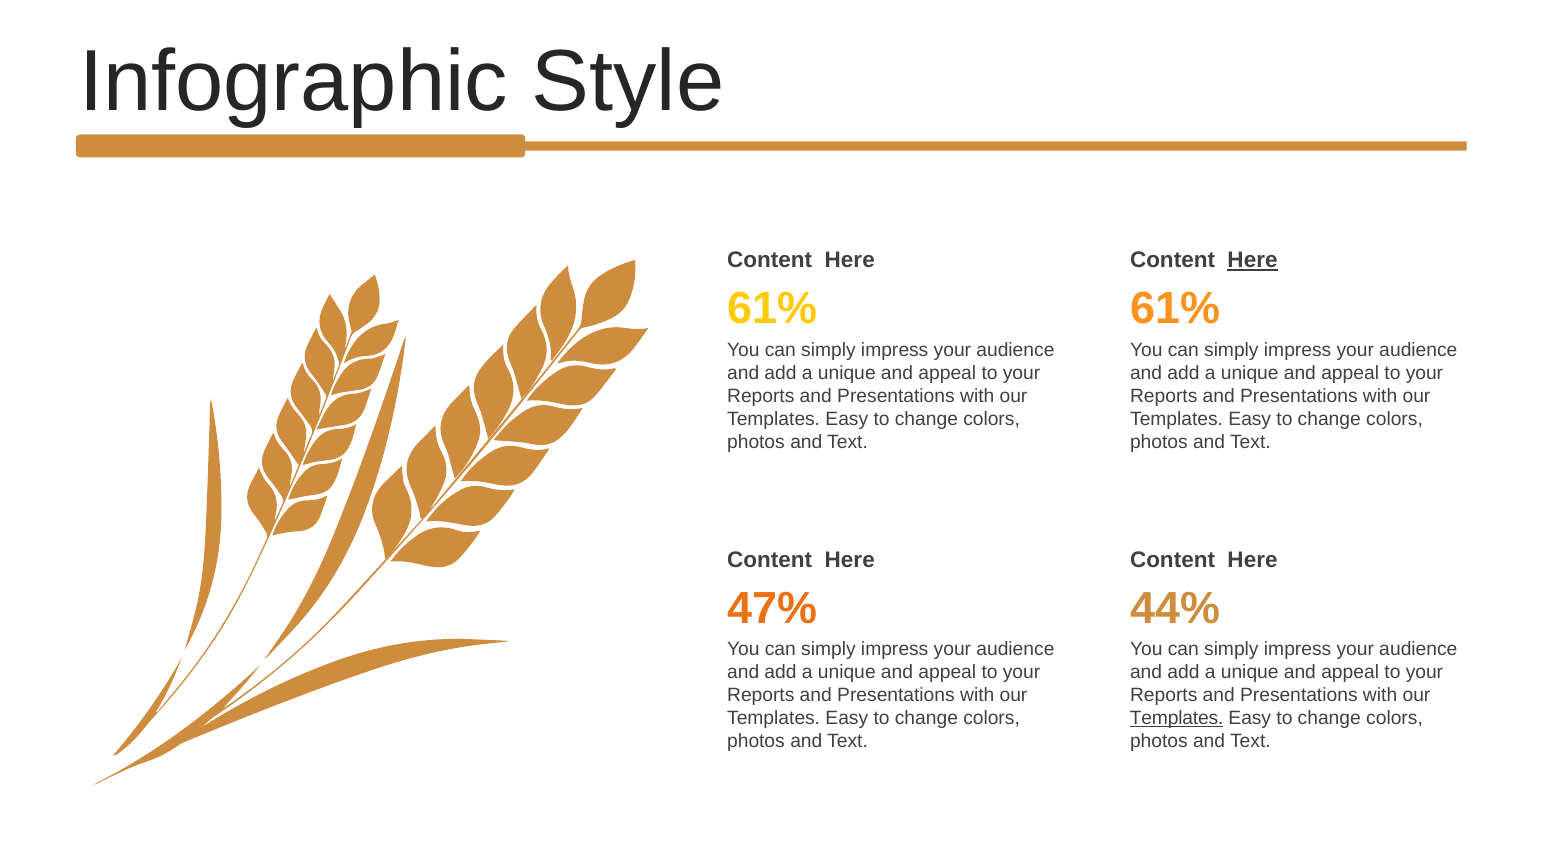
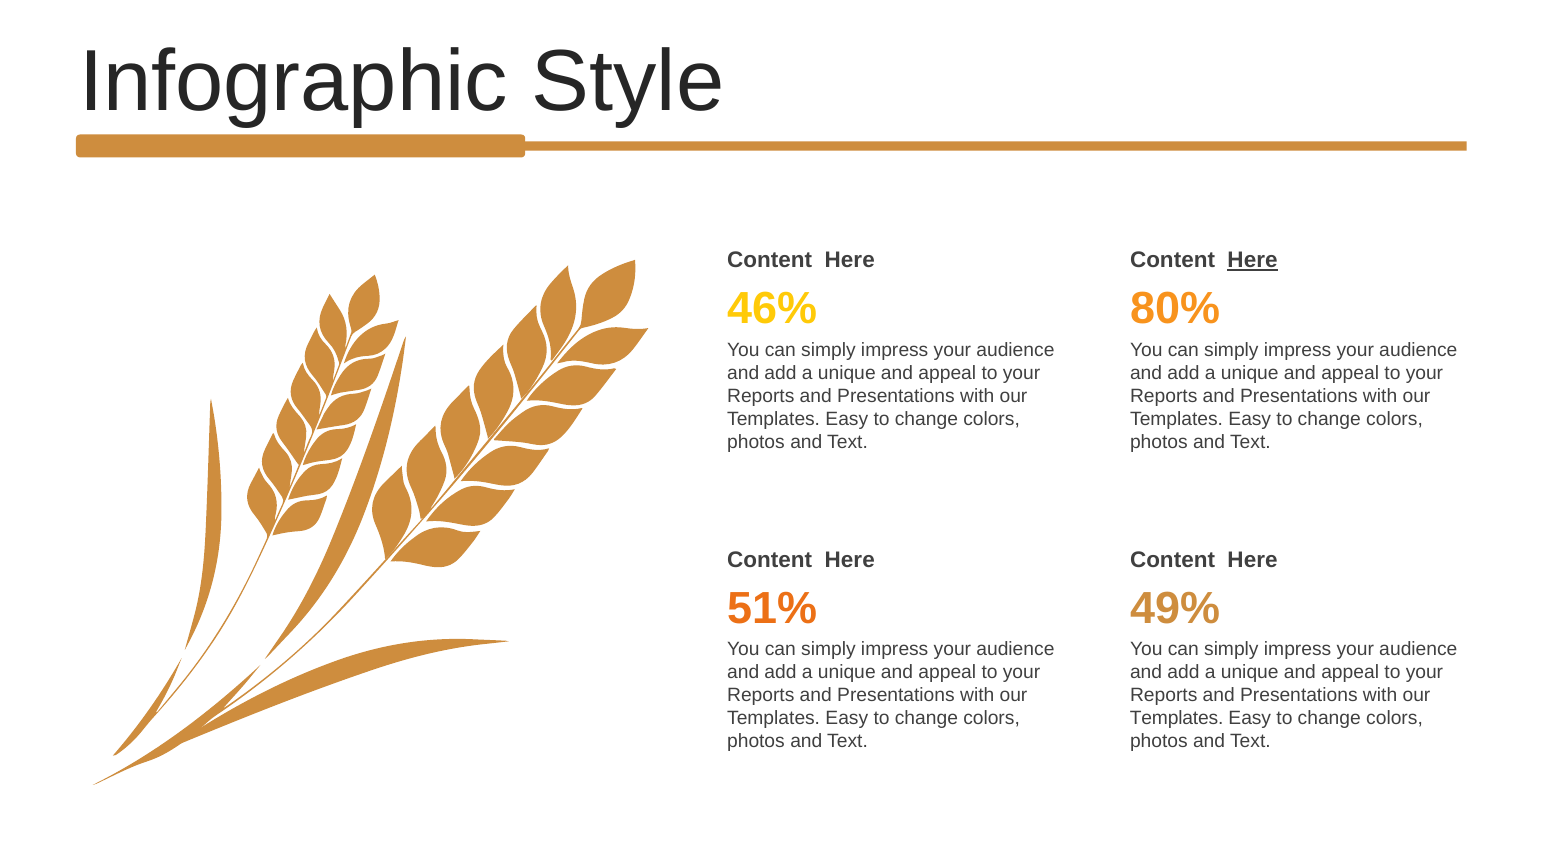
61%: 61% -> 46% (772, 309)
61%: 61% -> 80% (1175, 309)
47%: 47% -> 51% (772, 608)
44%: 44% -> 49% (1175, 608)
Templates underline: present -> none (1177, 718)
